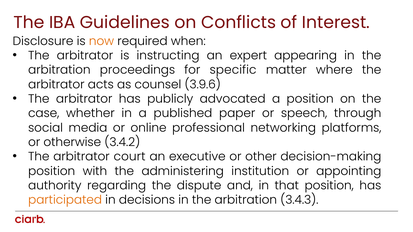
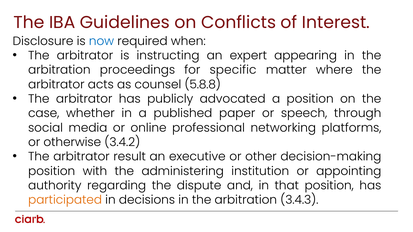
now colour: orange -> blue (101, 41)
3.9.6: 3.9.6 -> 5.8.8 (203, 85)
court: court -> result (130, 157)
